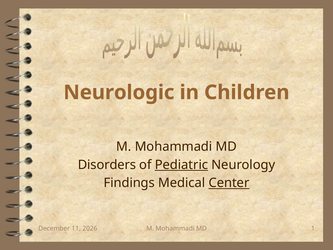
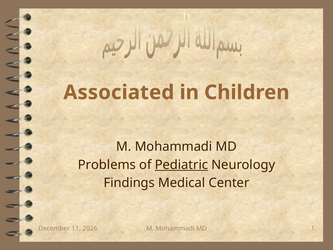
Neurologic: Neurologic -> Associated (119, 92)
Disorders: Disorders -> Problems (107, 165)
Center underline: present -> none (229, 183)
